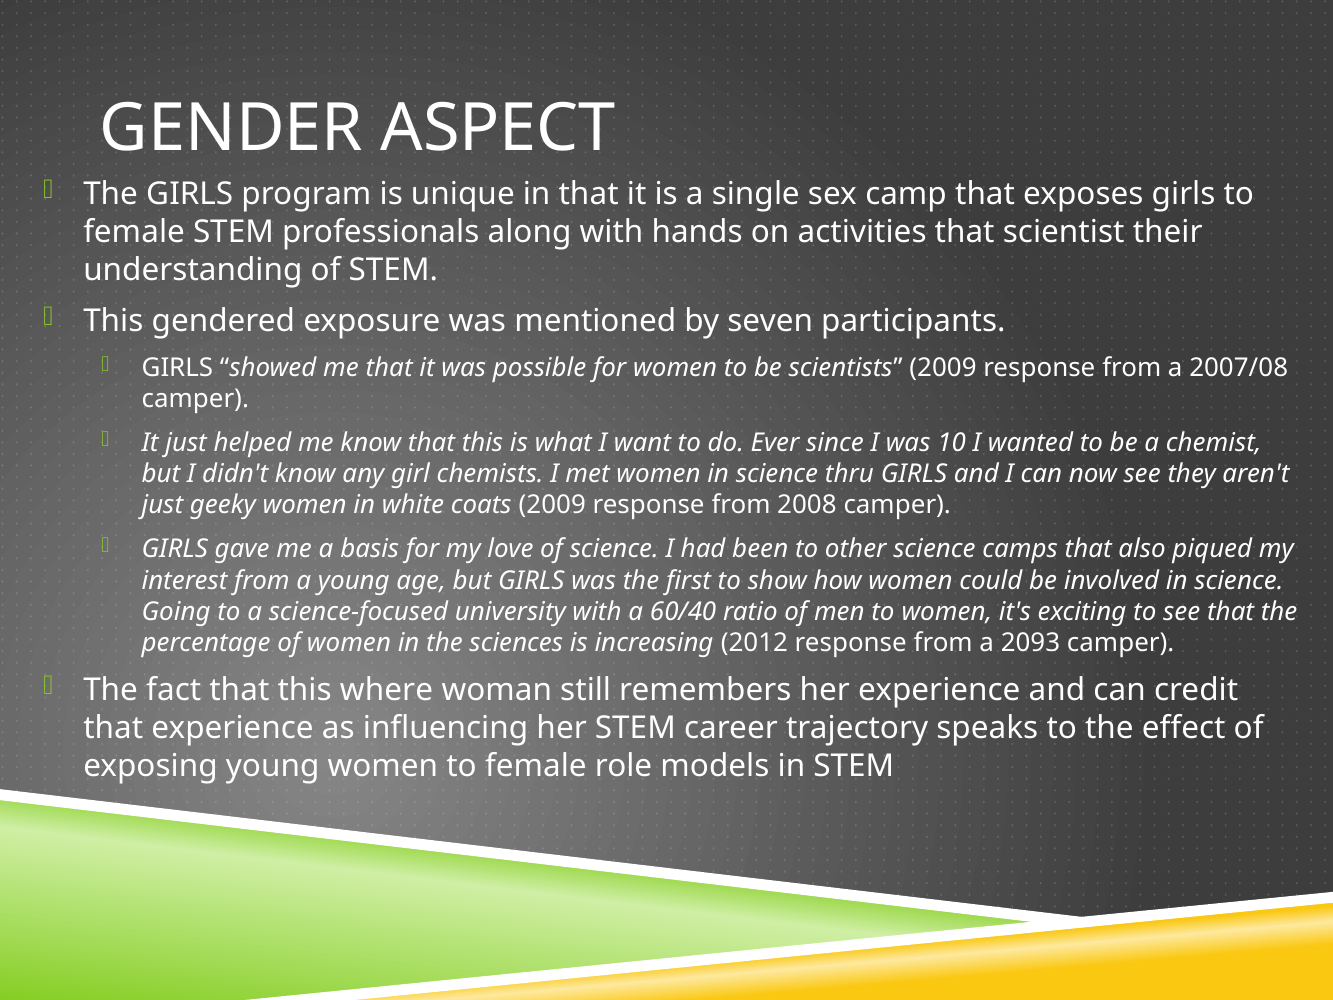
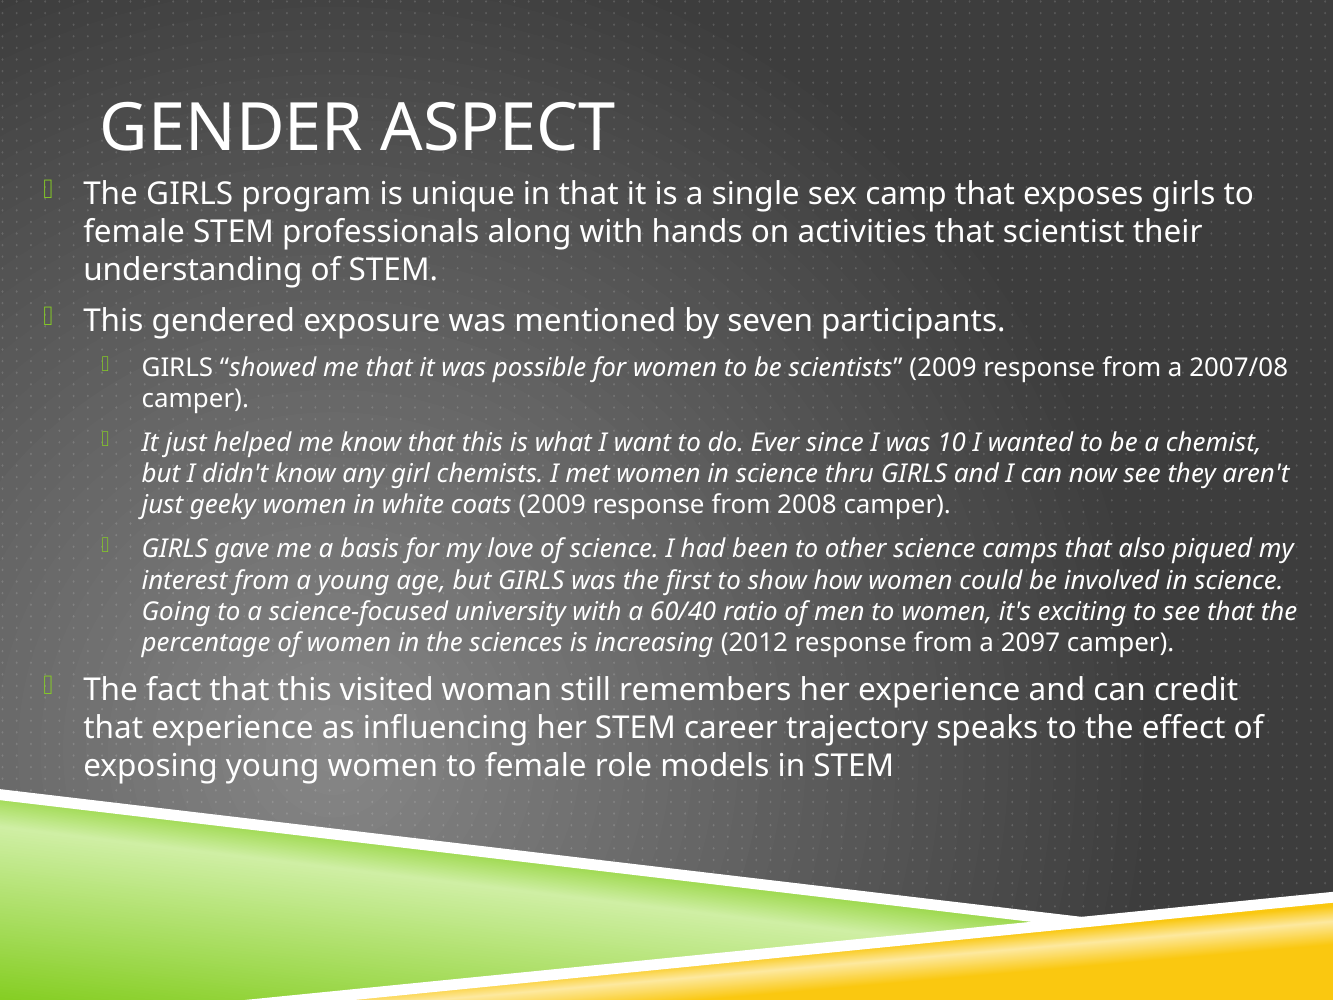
2093: 2093 -> 2097 (1030, 643)
where: where -> visited (387, 690)
